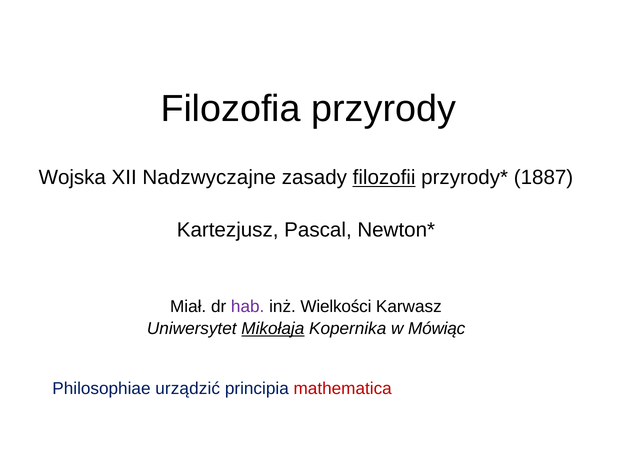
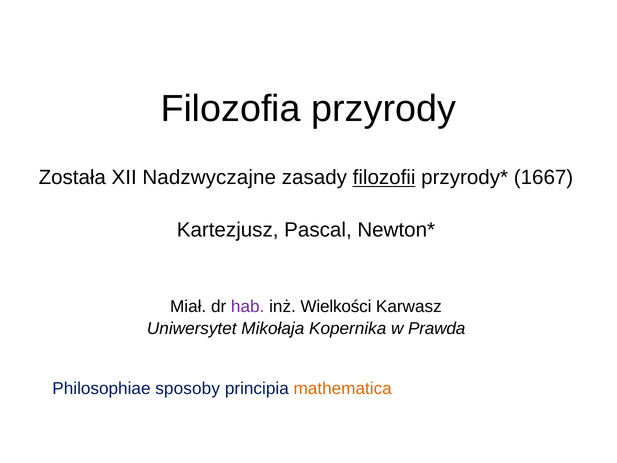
Wojska: Wojska -> Została (72, 177)
1887: 1887 -> 1667 (544, 177)
Mikołaja underline: present -> none (273, 328)
Mówiąc: Mówiąc -> Prawda (437, 328)
urządzić: urządzić -> sposoby (188, 388)
mathematica colour: red -> orange (343, 388)
